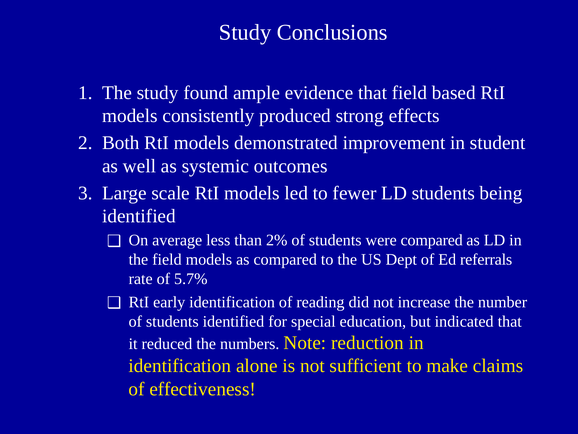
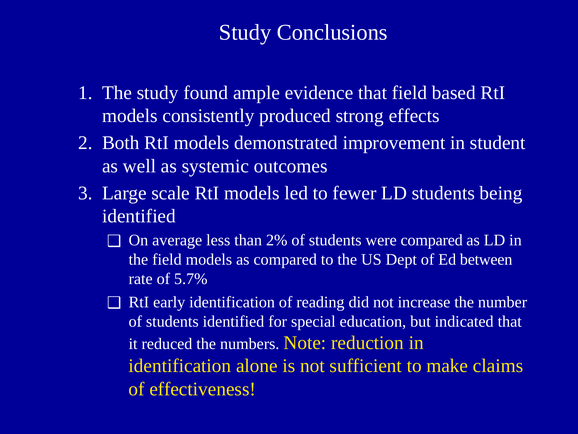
referrals: referrals -> between (486, 259)
